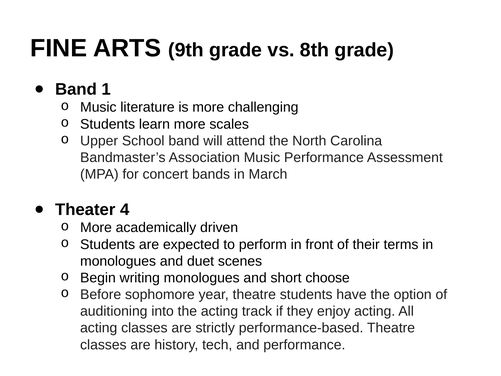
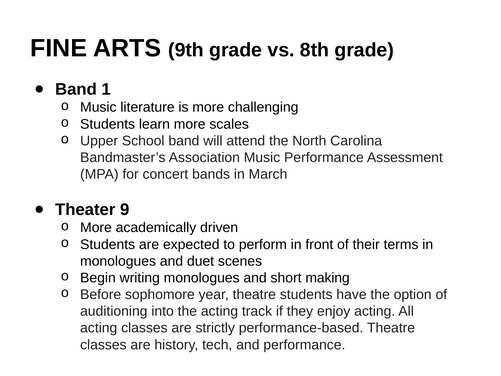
4: 4 -> 9 (125, 209)
choose: choose -> making (328, 278)
